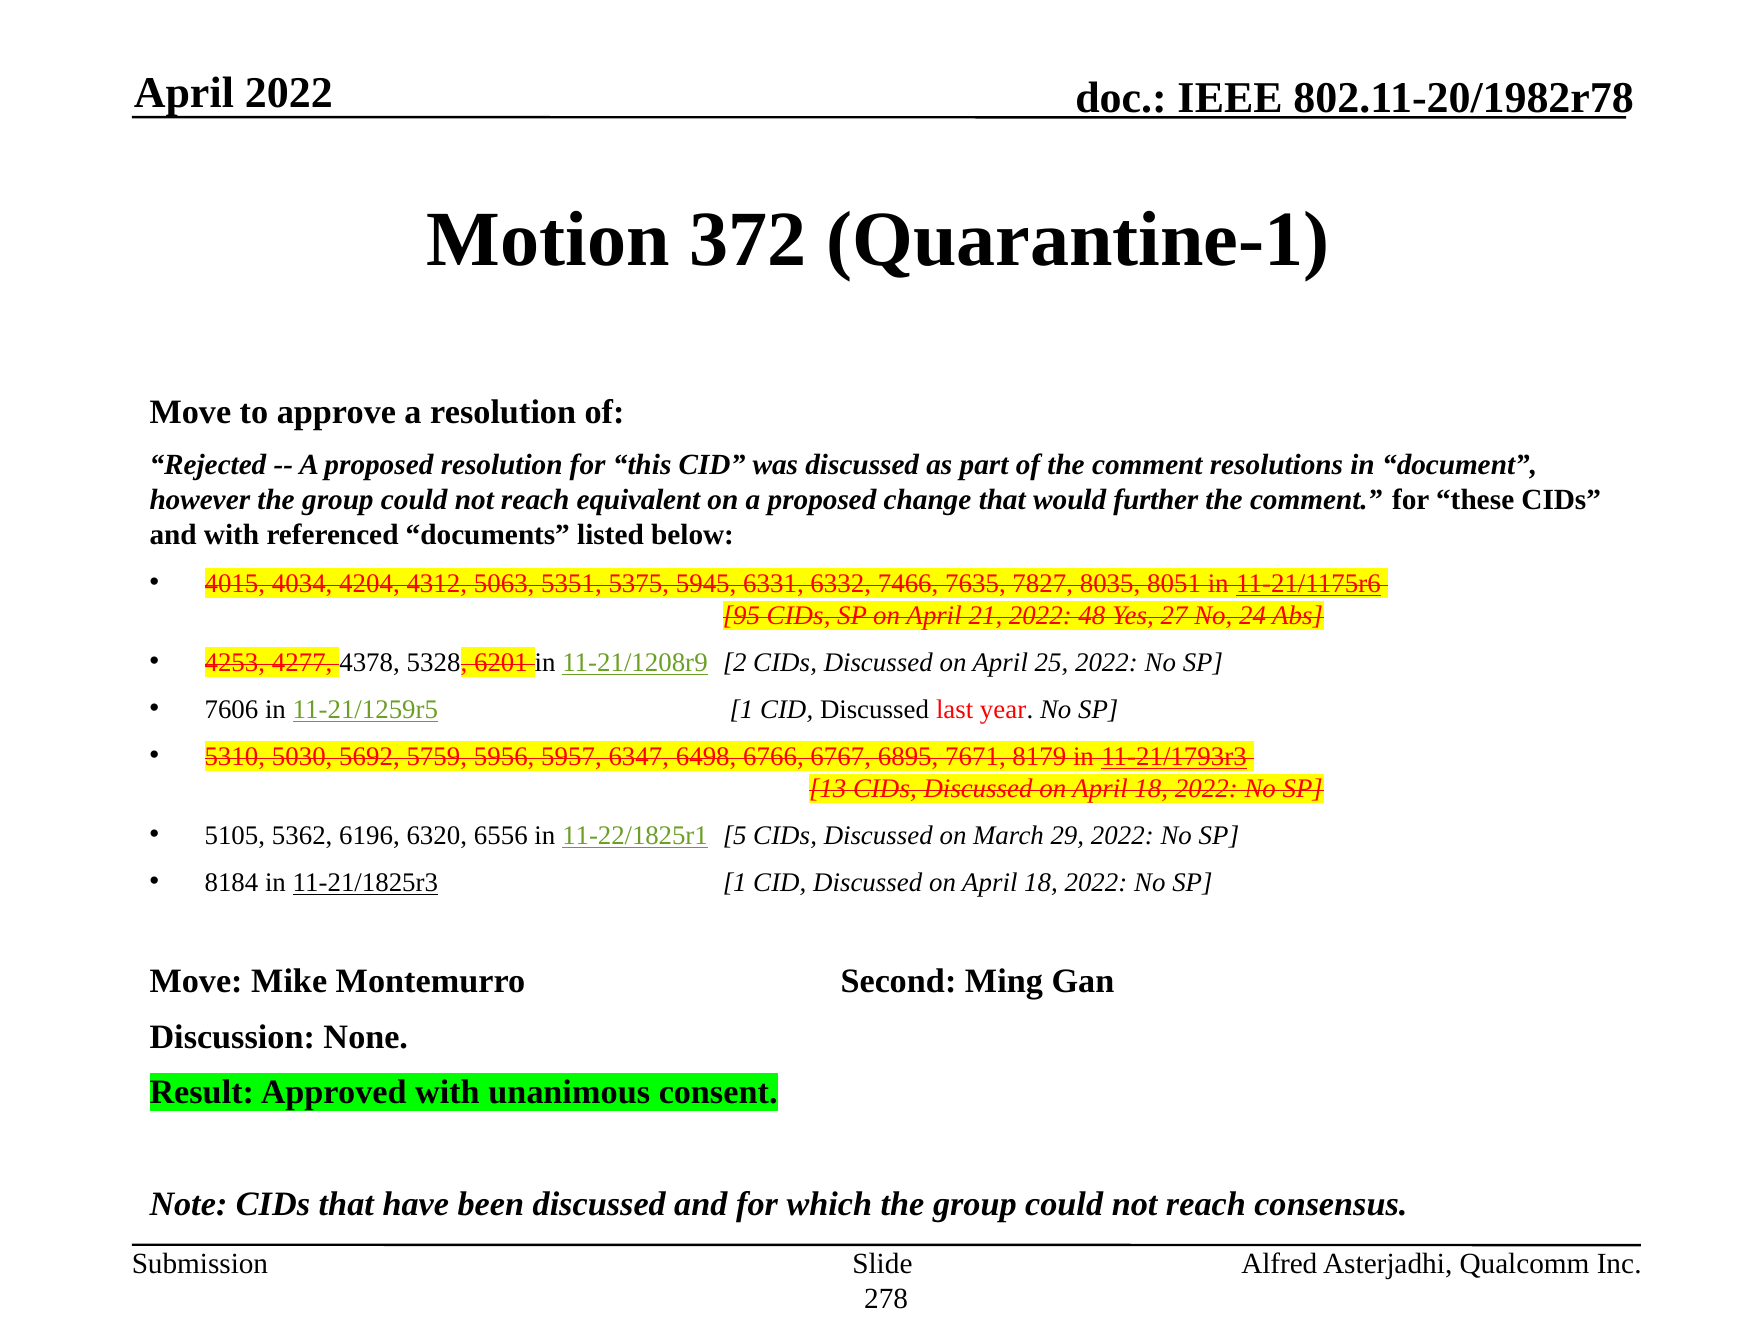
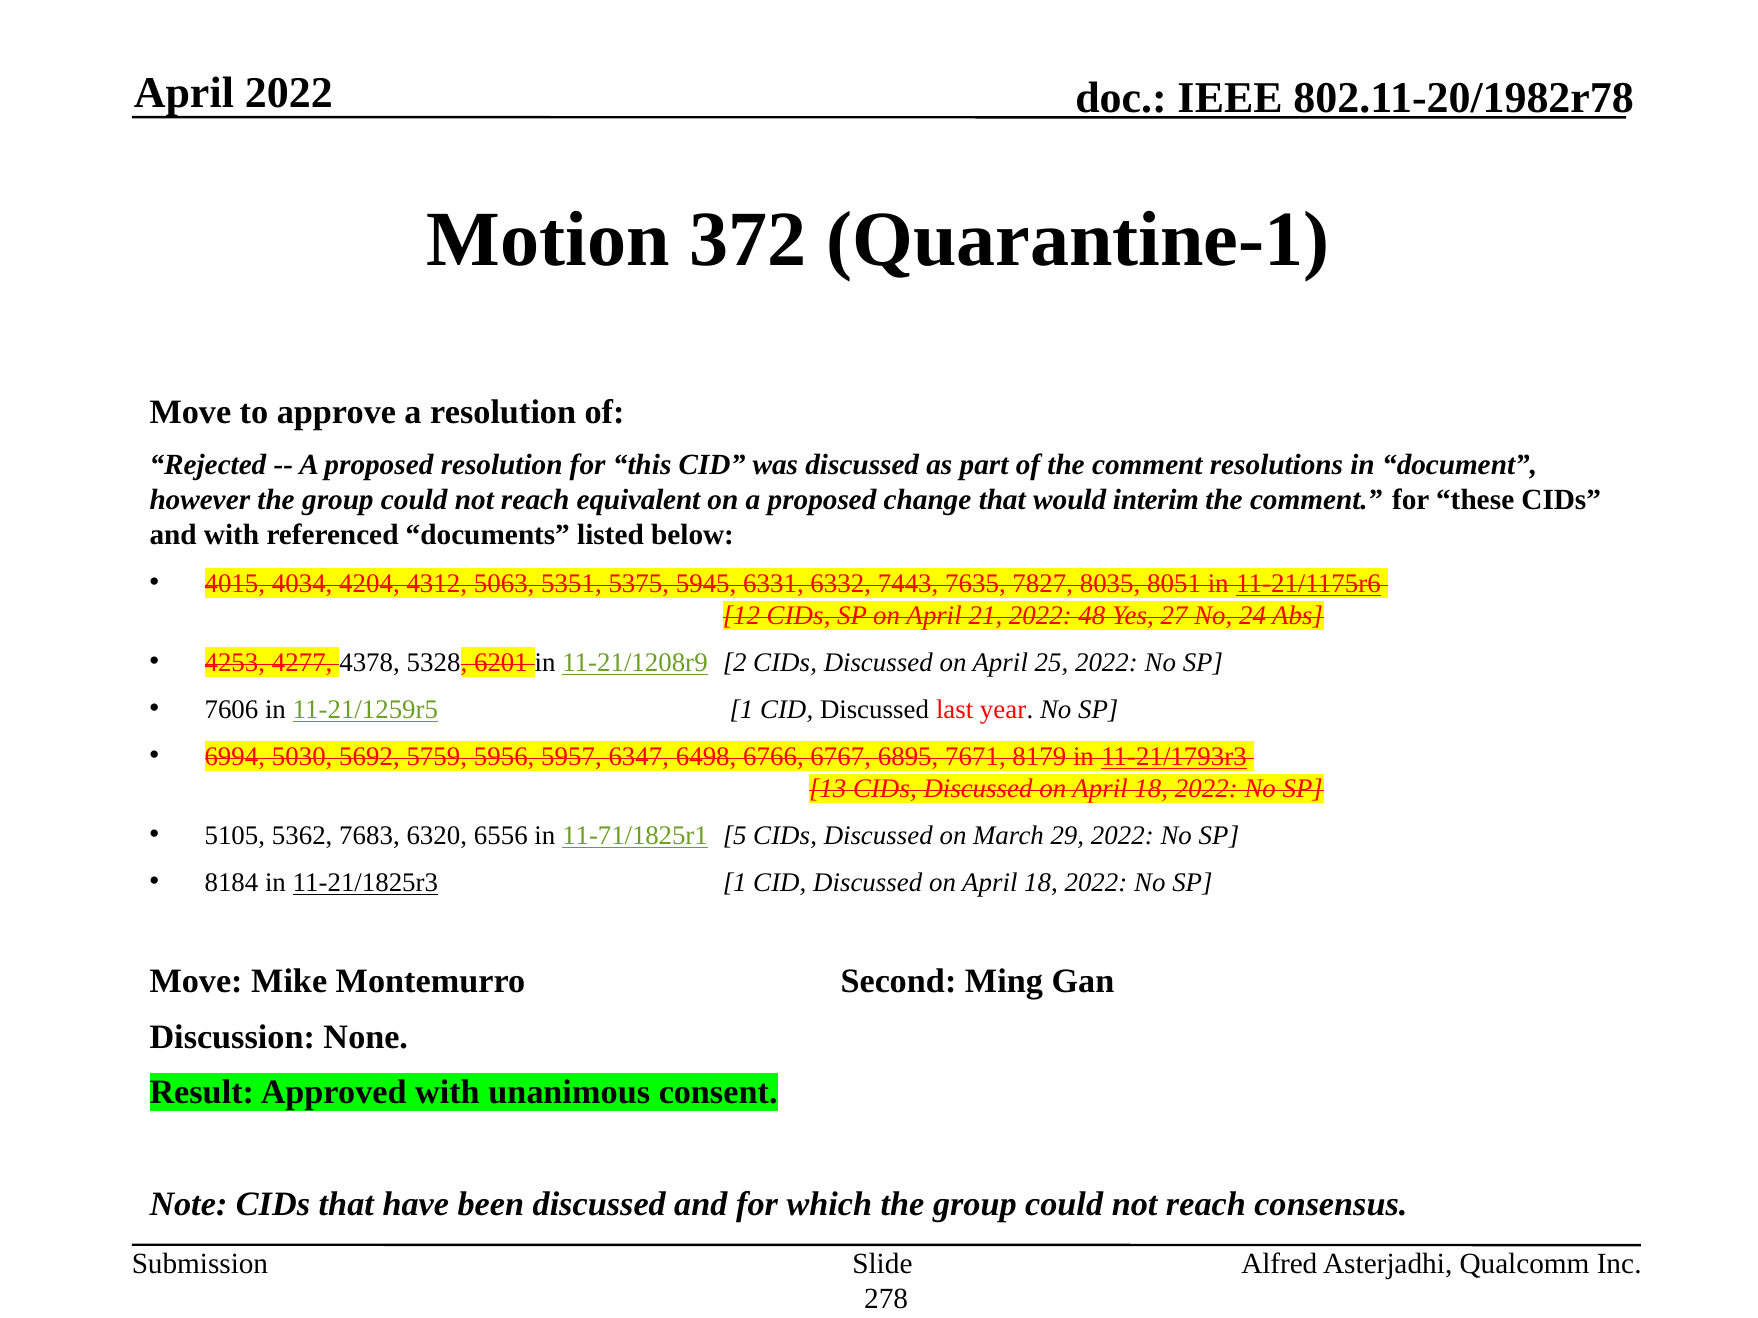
further: further -> interim (1156, 500)
7466: 7466 -> 7443 (908, 584)
95: 95 -> 12 (741, 616)
5310: 5310 -> 6994 (235, 757)
6196: 6196 -> 7683 (369, 836)
11-22/1825r1: 11-22/1825r1 -> 11-71/1825r1 (635, 836)
